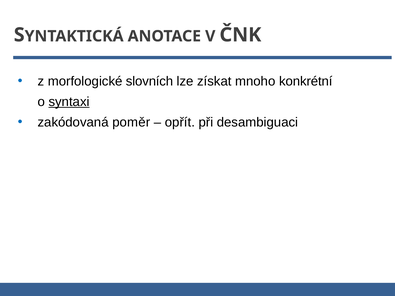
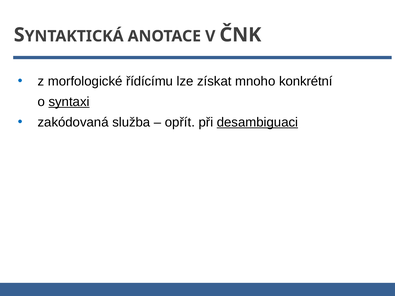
slovních: slovních -> řídícímu (150, 81)
poměr: poměr -> služba (131, 122)
desambiguaci underline: none -> present (257, 122)
